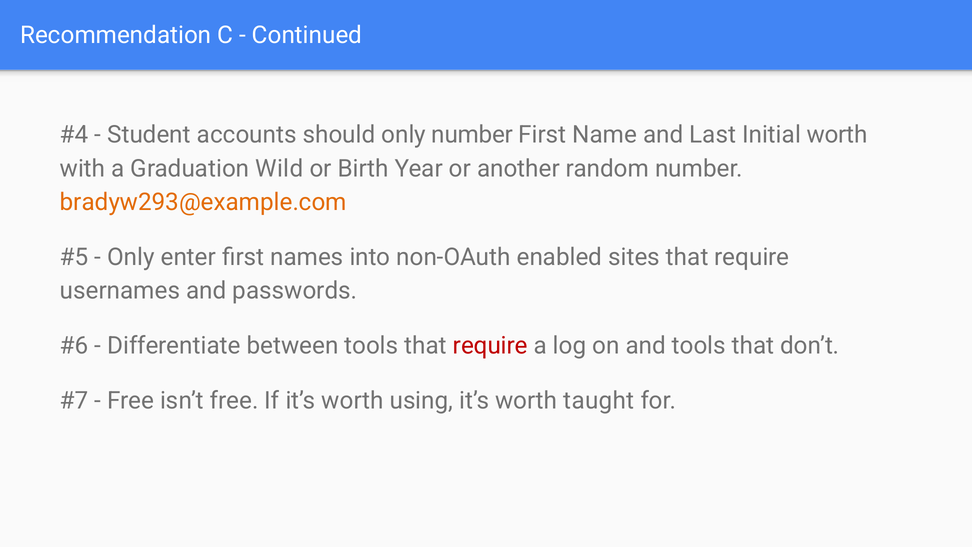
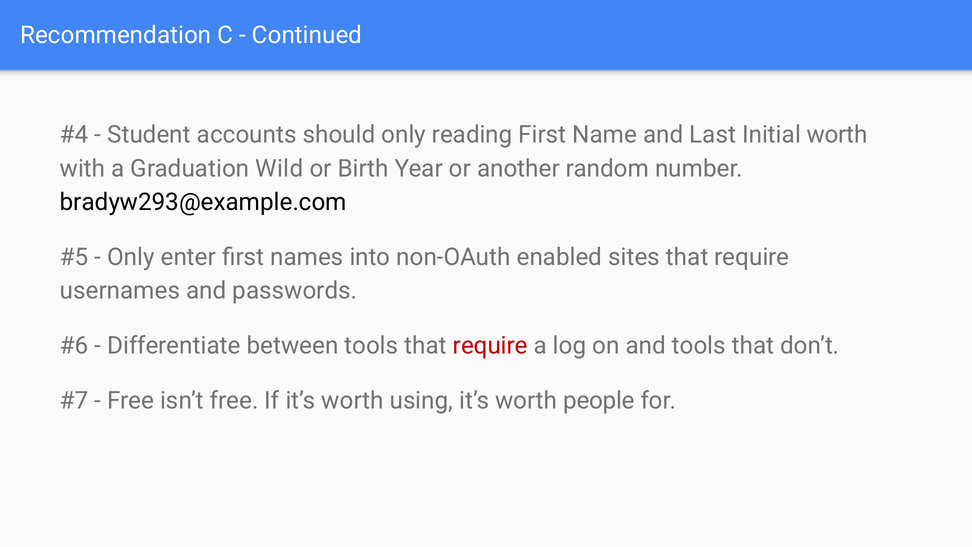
only number: number -> reading (472, 135)
bradyw293@example.com colour: orange -> black (203, 202)
taught: taught -> people (599, 401)
